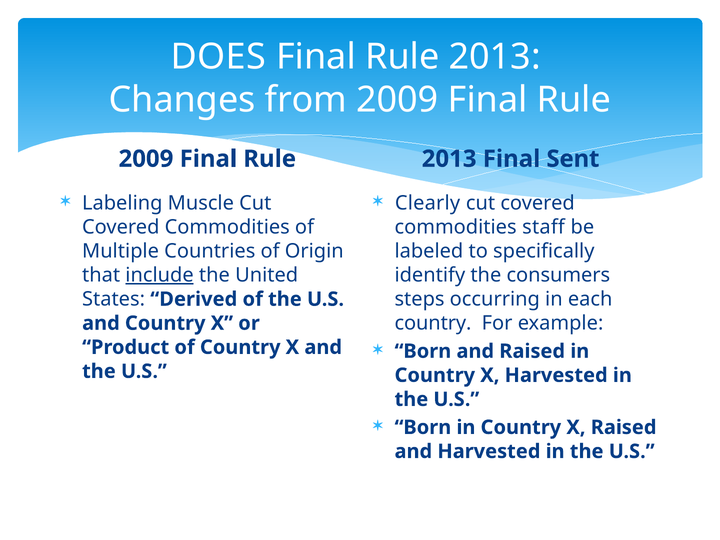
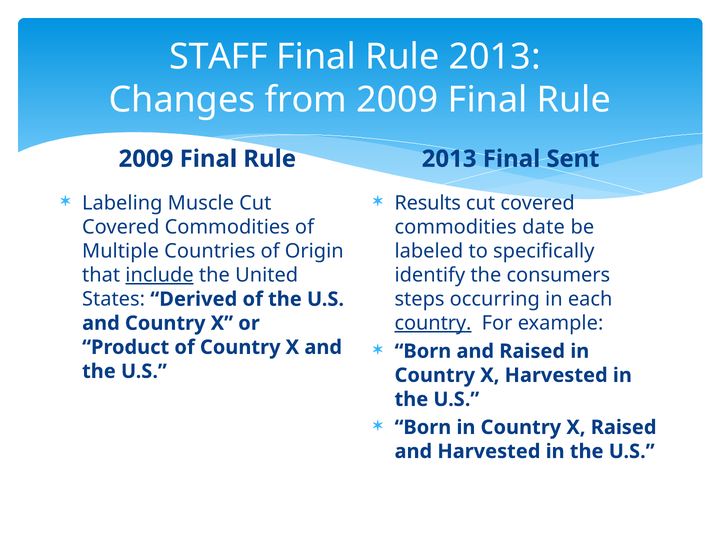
DOES: DOES -> STAFF (219, 57)
Clearly: Clearly -> Results (428, 203)
staff: staff -> date (544, 227)
country underline: none -> present (433, 323)
